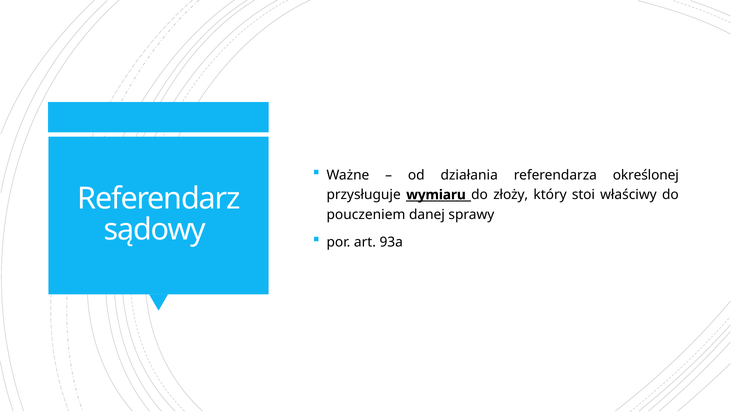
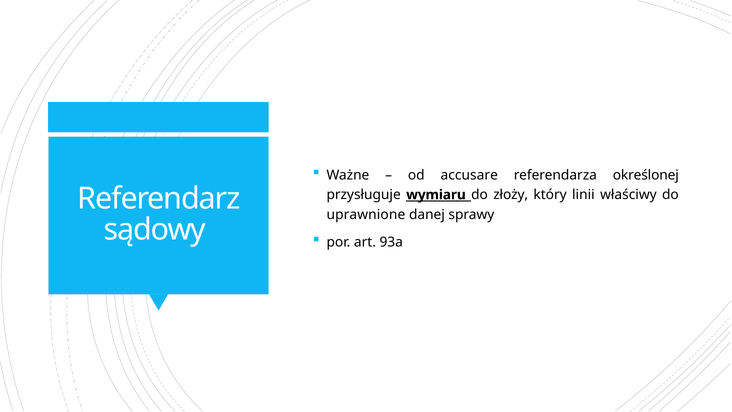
działania: działania -> accusare (469, 175)
stoi: stoi -> linii (583, 195)
pouczeniem: pouczeniem -> uprawnione (366, 214)
